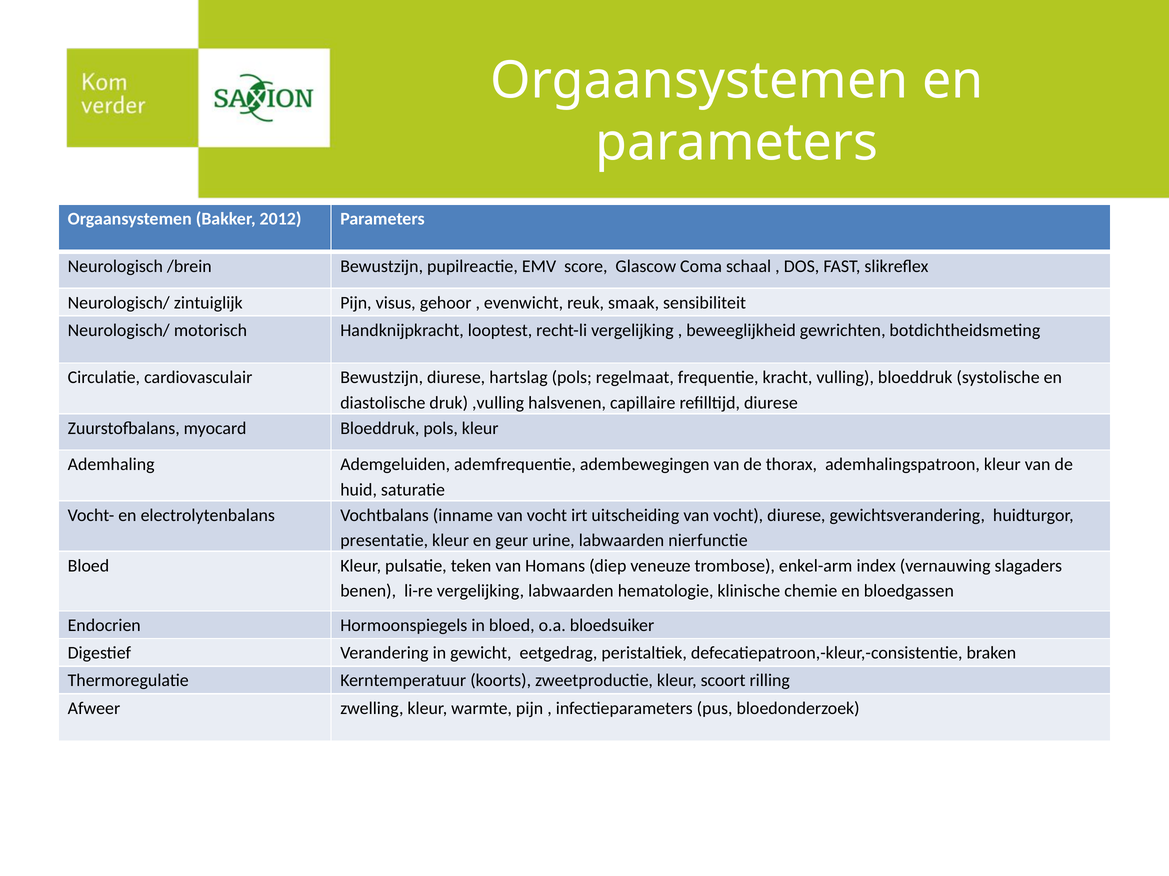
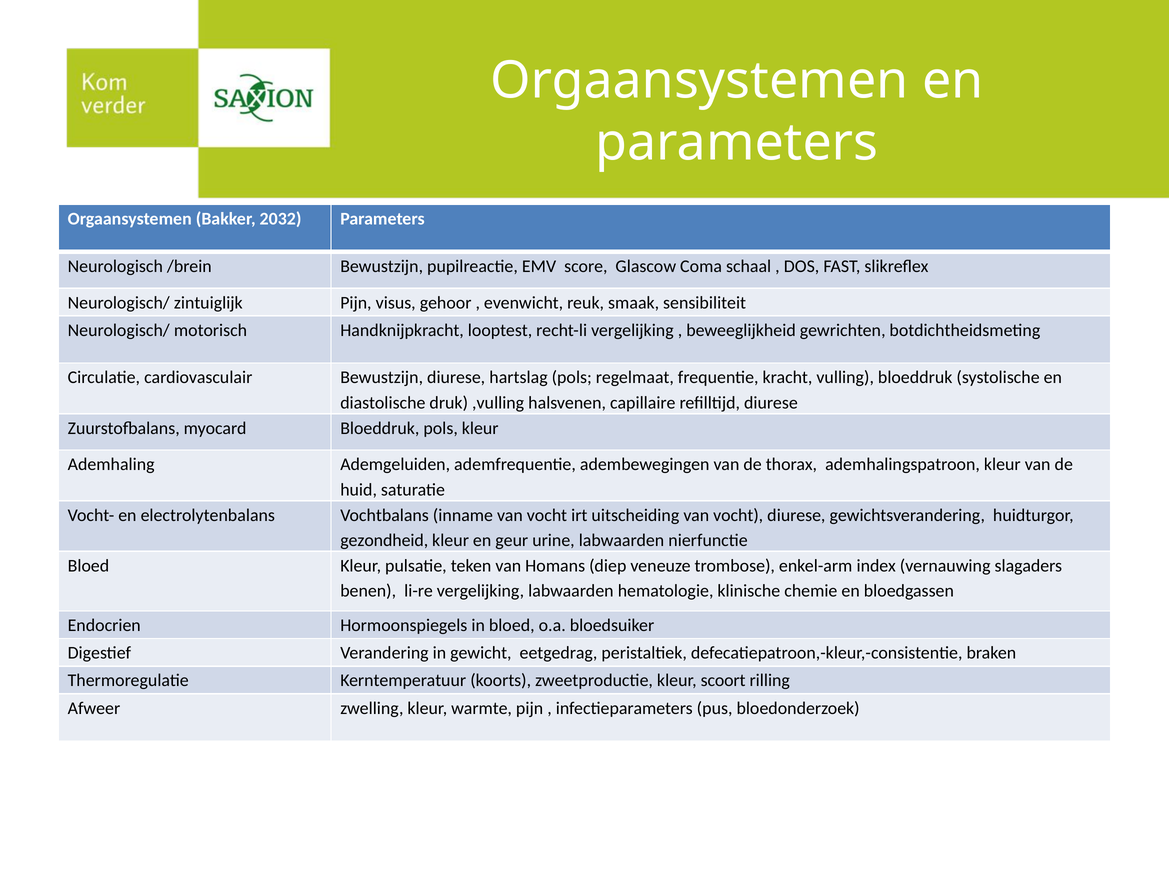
2012: 2012 -> 2032 (281, 219)
presentatie: presentatie -> gezondheid (384, 541)
